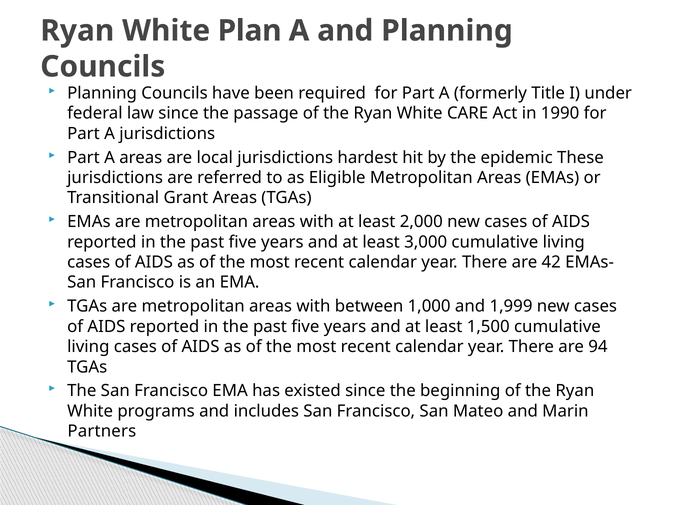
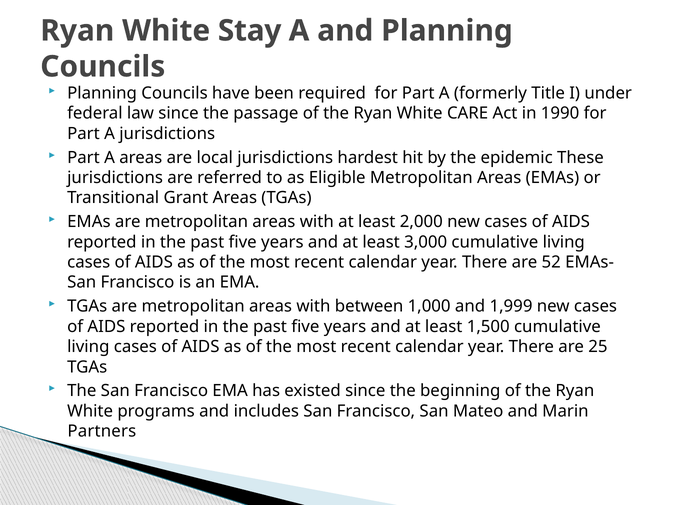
Plan: Plan -> Stay (250, 31)
42: 42 -> 52 (551, 262)
94: 94 -> 25 (598, 347)
